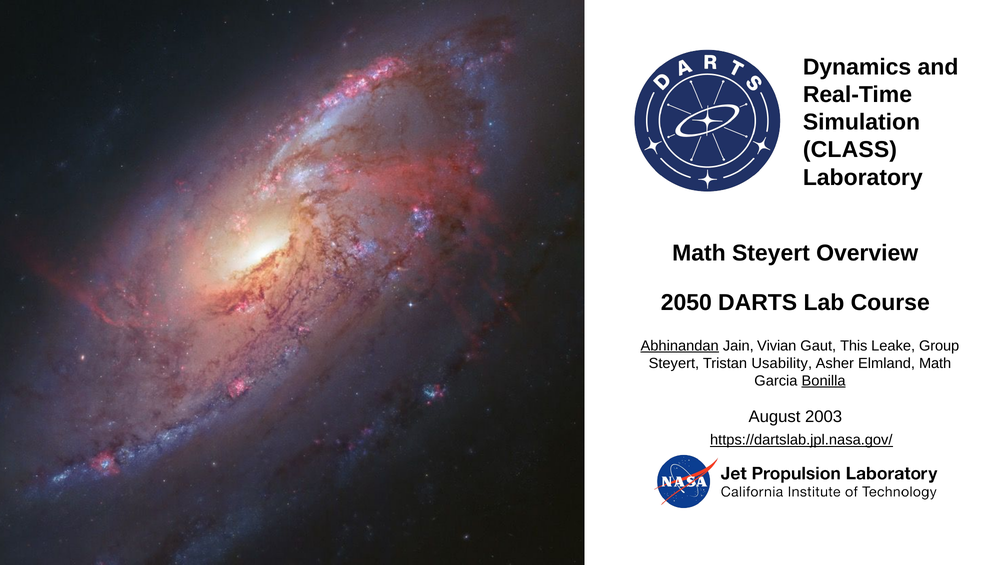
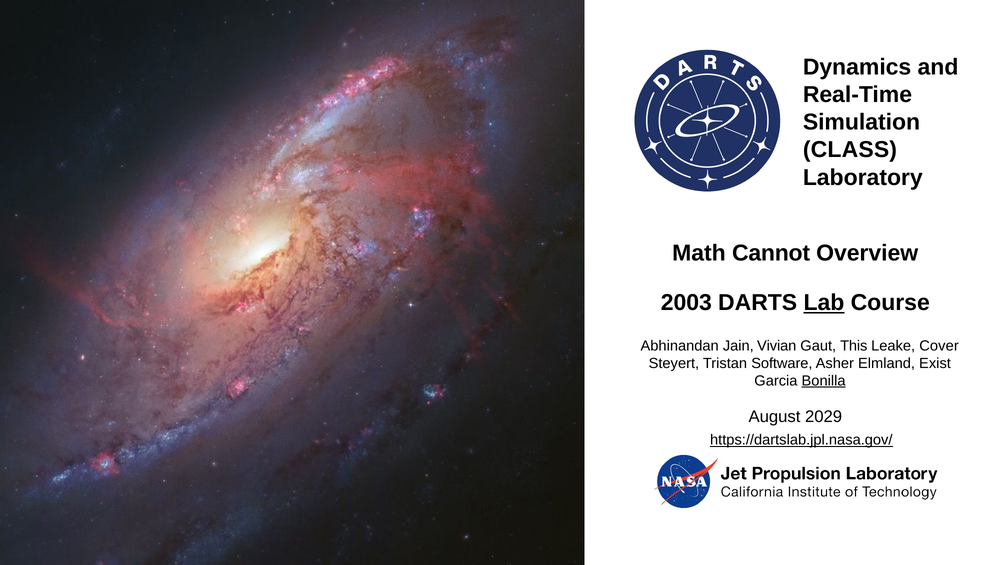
Math Steyert: Steyert -> Cannot (771, 253)
2050: 2050 -> 2003 (686, 303)
Lab underline: none -> present (824, 303)
Abhinandan underline: present -> none (680, 346)
Group: Group -> Cover (939, 346)
Usability: Usability -> Software (782, 363)
Elmland Math: Math -> Exist (935, 363)
2003: 2003 -> 2029 (824, 417)
